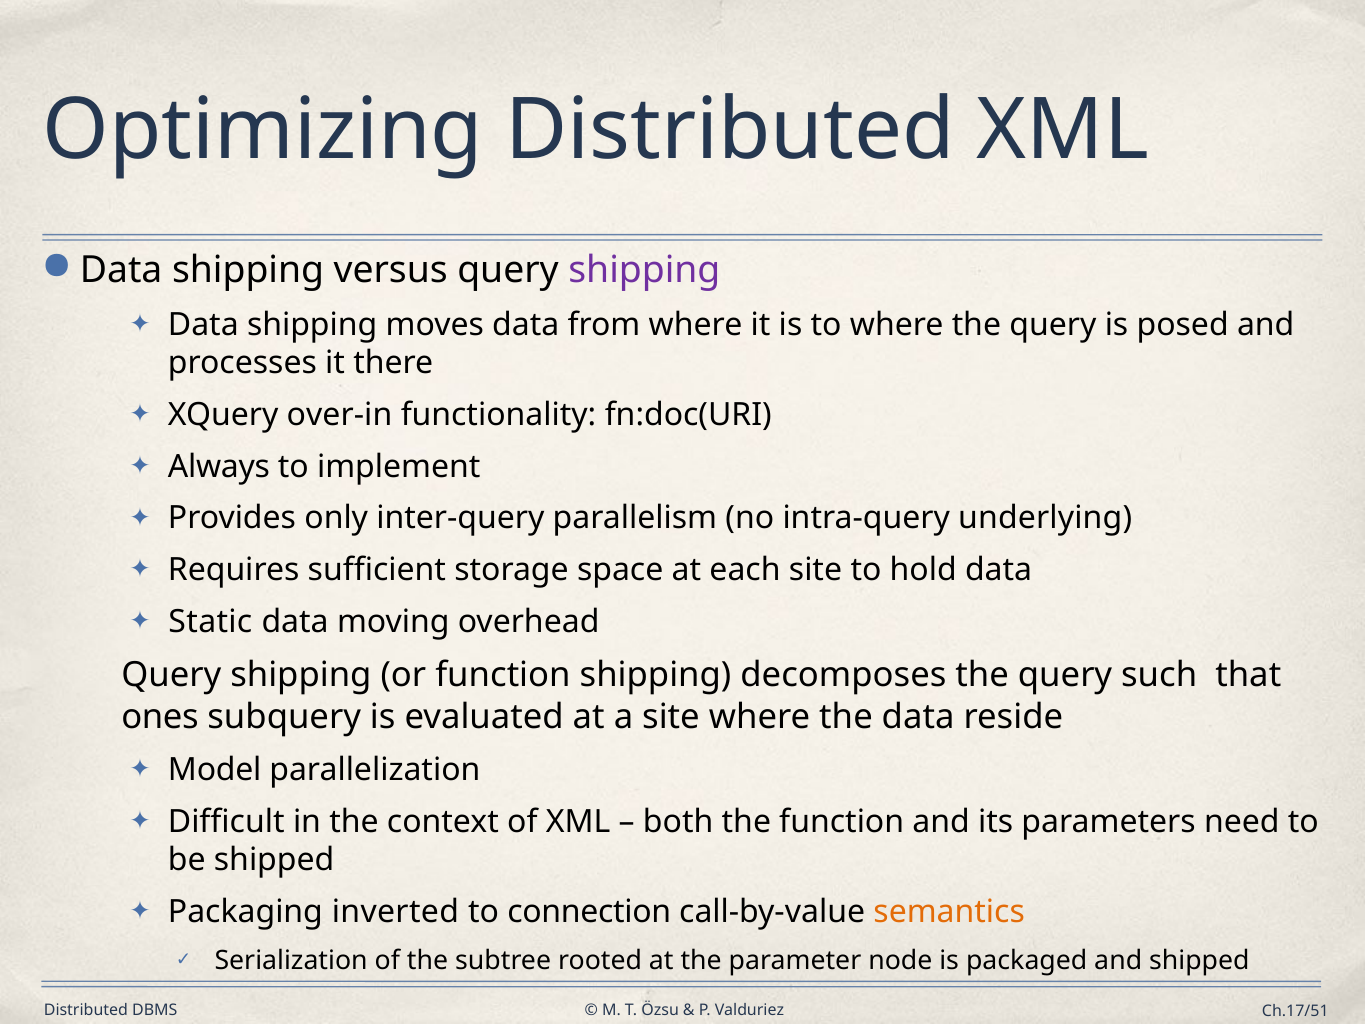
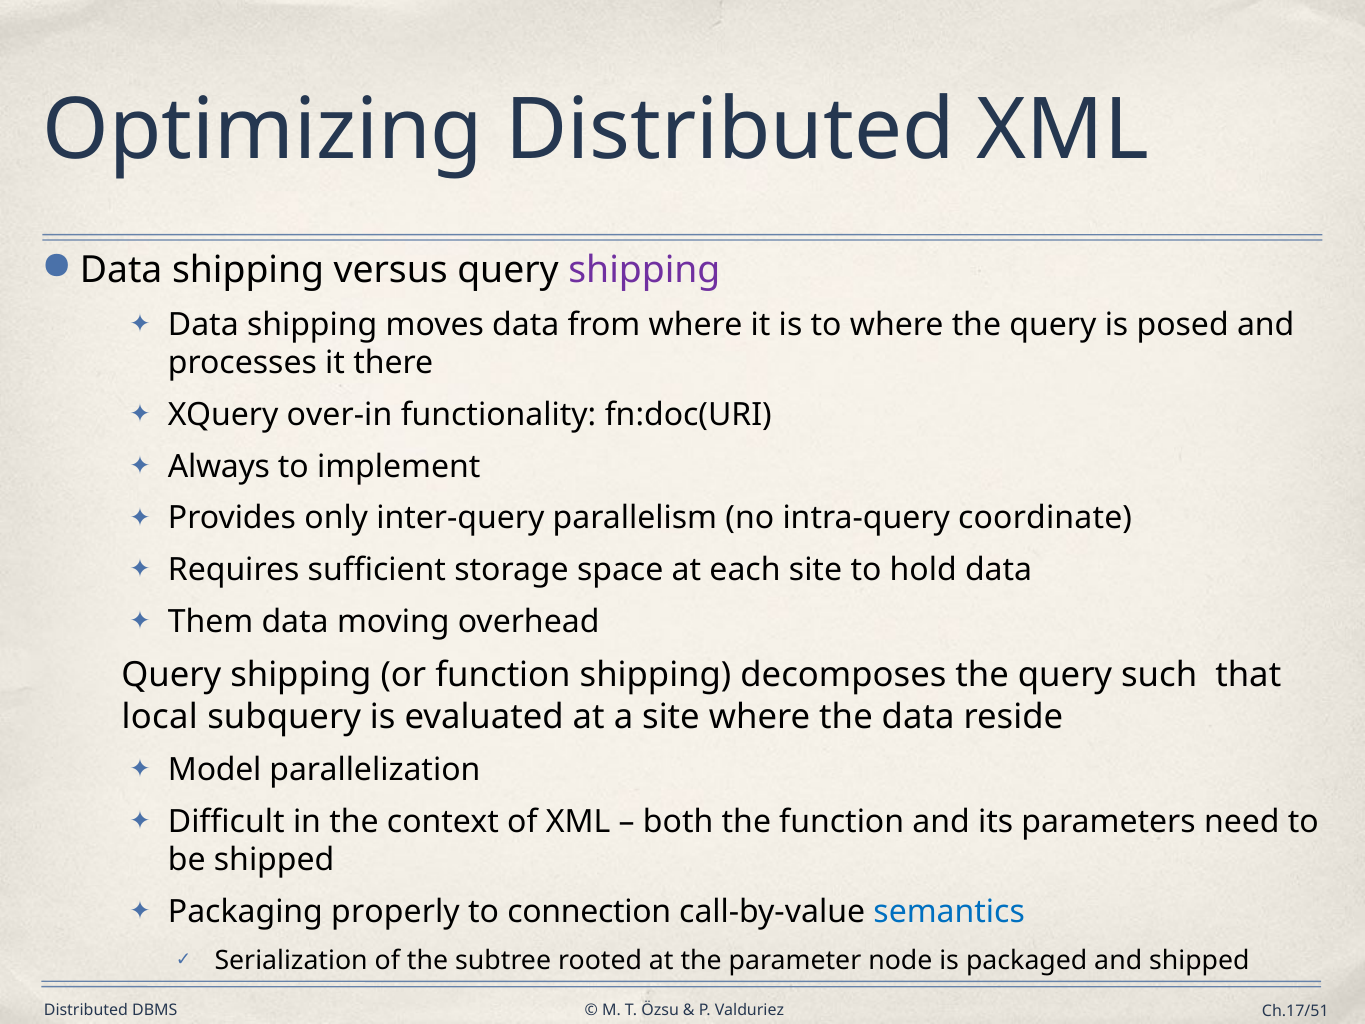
underlying: underlying -> coordinate (1045, 518)
Static: Static -> Them (211, 622)
ones: ones -> local (160, 717)
inverted: inverted -> properly (396, 912)
semantics colour: orange -> blue (949, 912)
